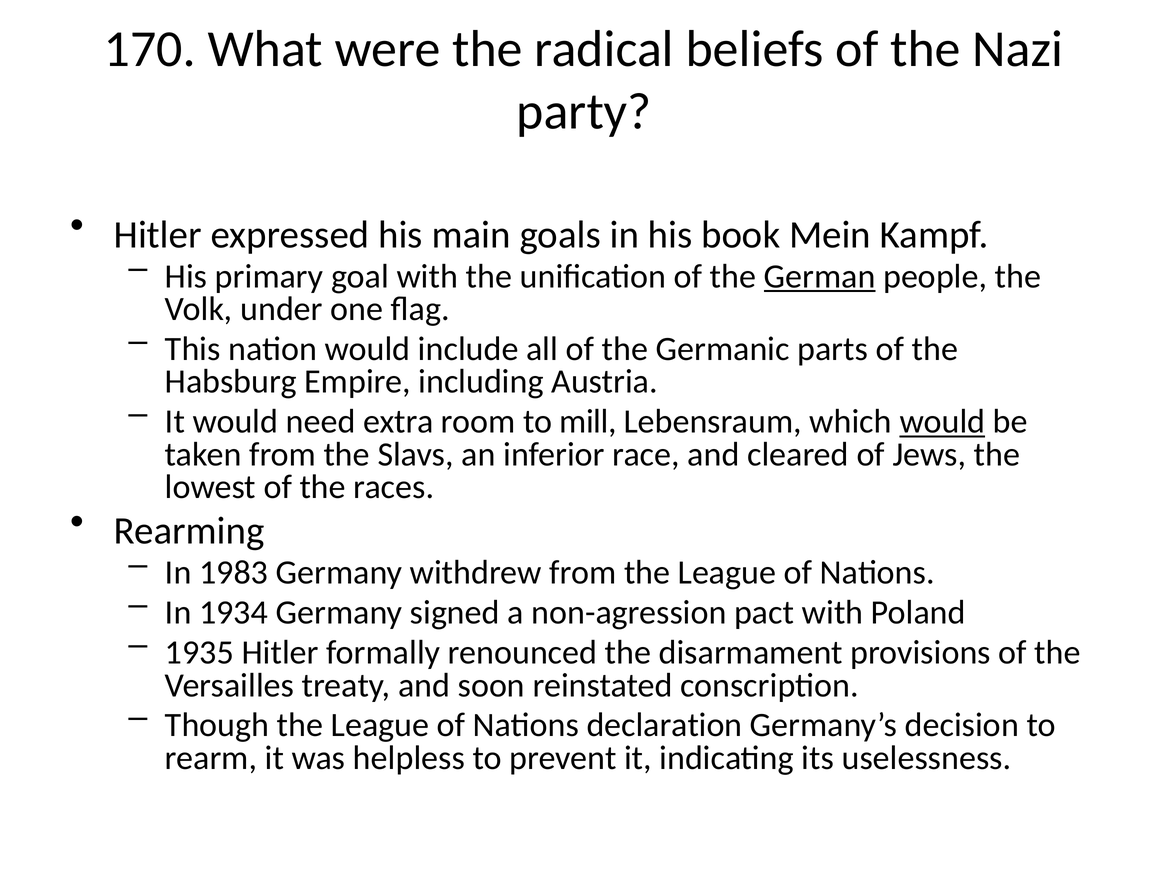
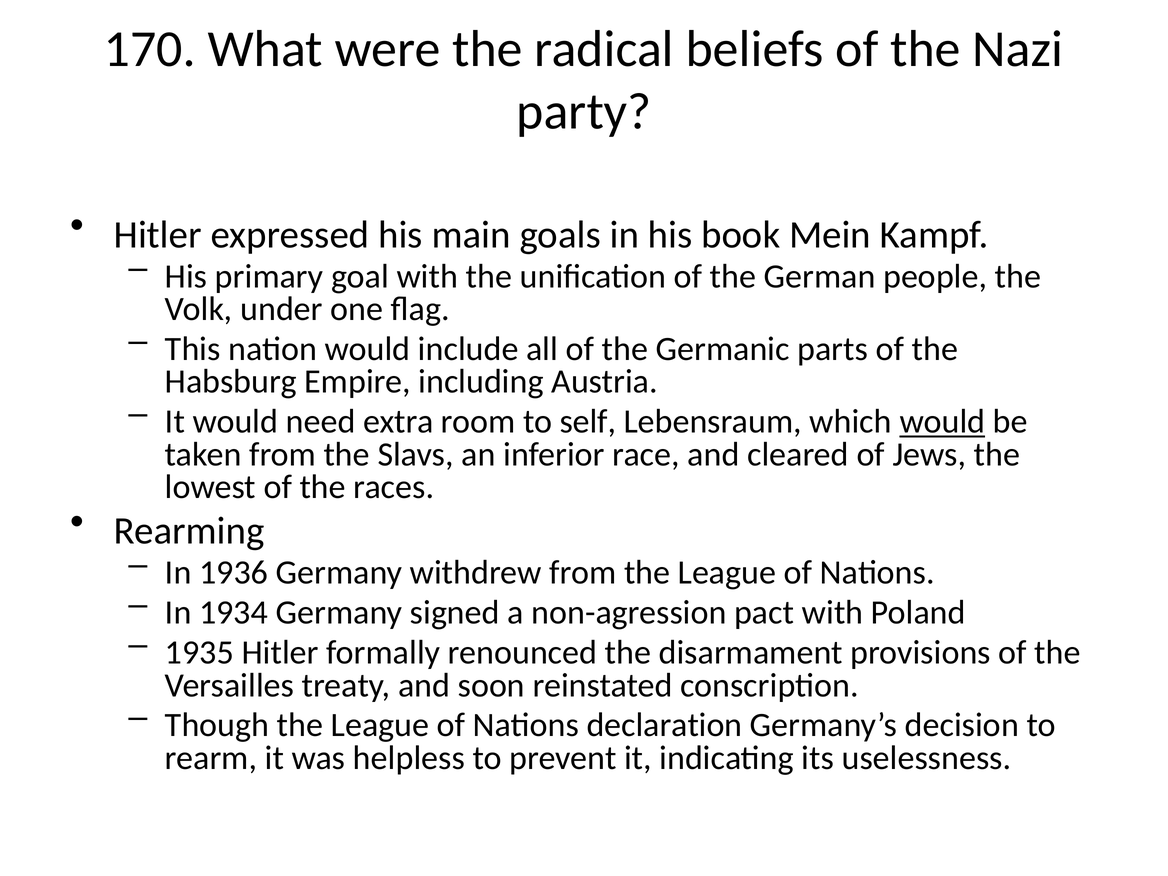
German underline: present -> none (820, 276)
mill: mill -> self (588, 422)
1983: 1983 -> 1936 (234, 573)
